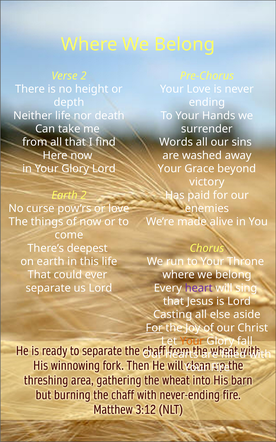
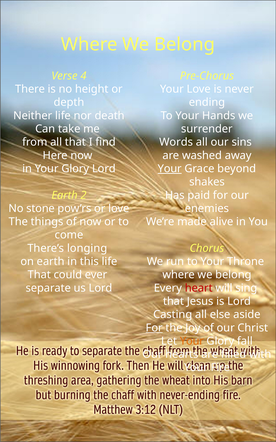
Verse 2: 2 -> 4 (83, 76)
Your underline: none -> present (170, 168)
victory: victory -> shakes (207, 182)
curse: curse -> stone (41, 208)
deepest: deepest -> longing (87, 248)
heart colour: purple -> red (199, 288)
